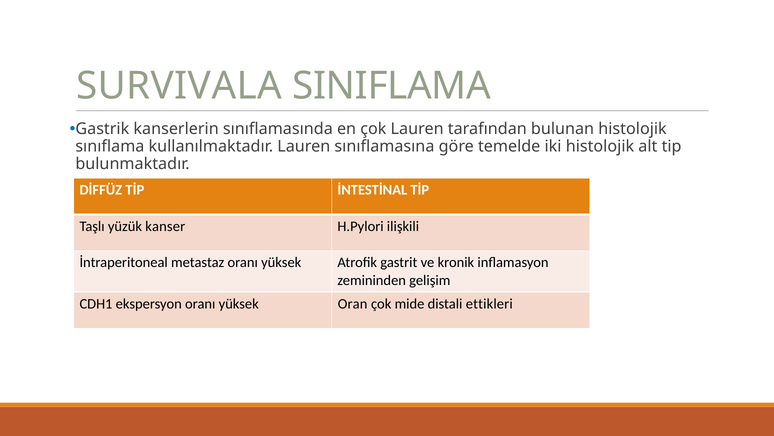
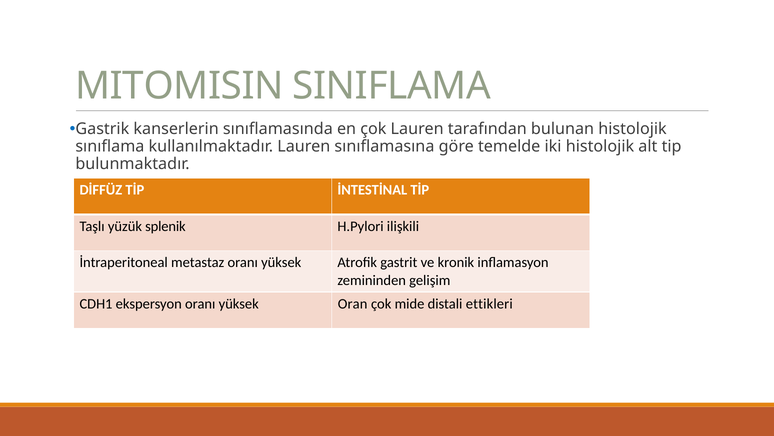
SURVIVALA: SURVIVALA -> MITOMISIN (179, 86)
kanser: kanser -> splenik (165, 226)
